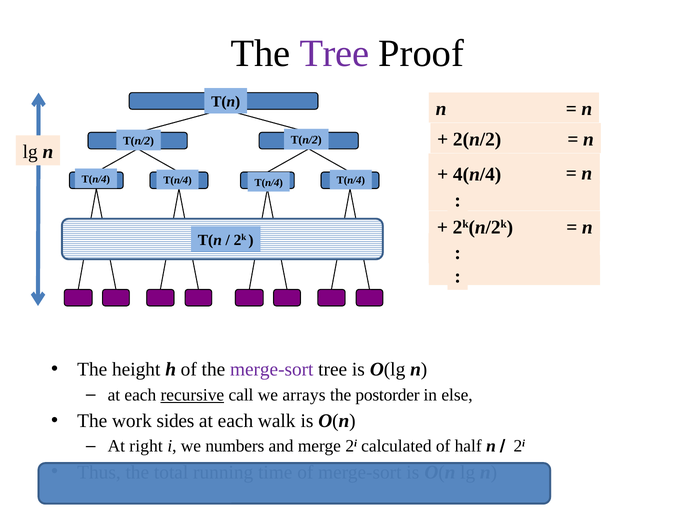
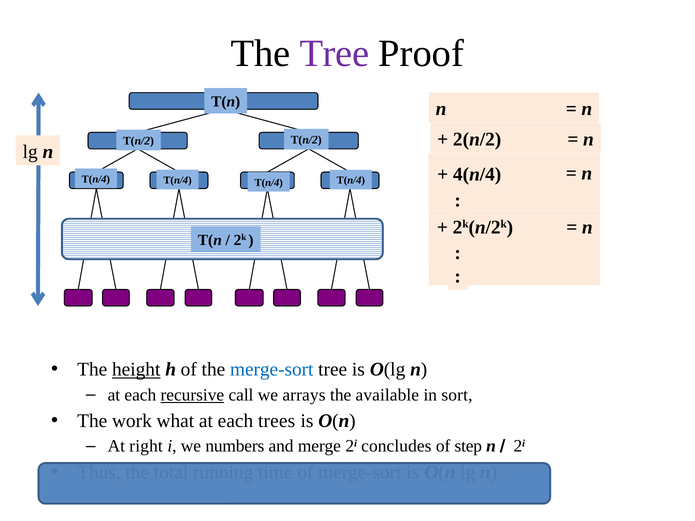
height underline: none -> present (136, 370)
merge-sort colour: purple -> blue (272, 370)
postorder: postorder -> available (387, 395)
else: else -> sort (457, 395)
sides: sides -> what (175, 421)
walk: walk -> trees (277, 421)
calculated: calculated -> concludes (396, 446)
half: half -> step (468, 446)
